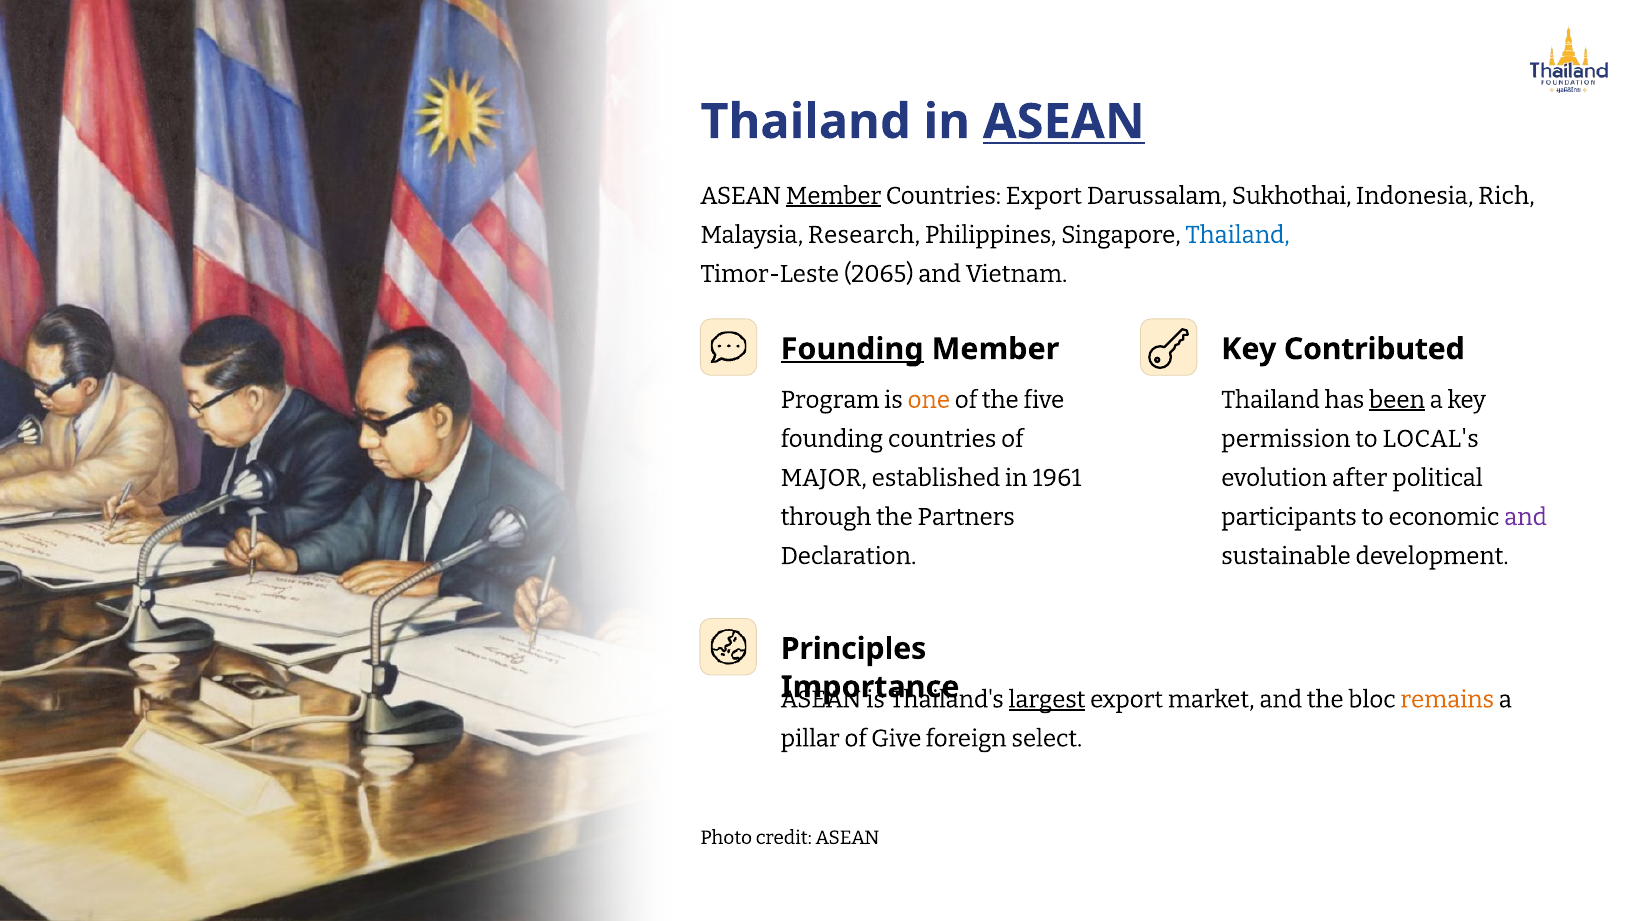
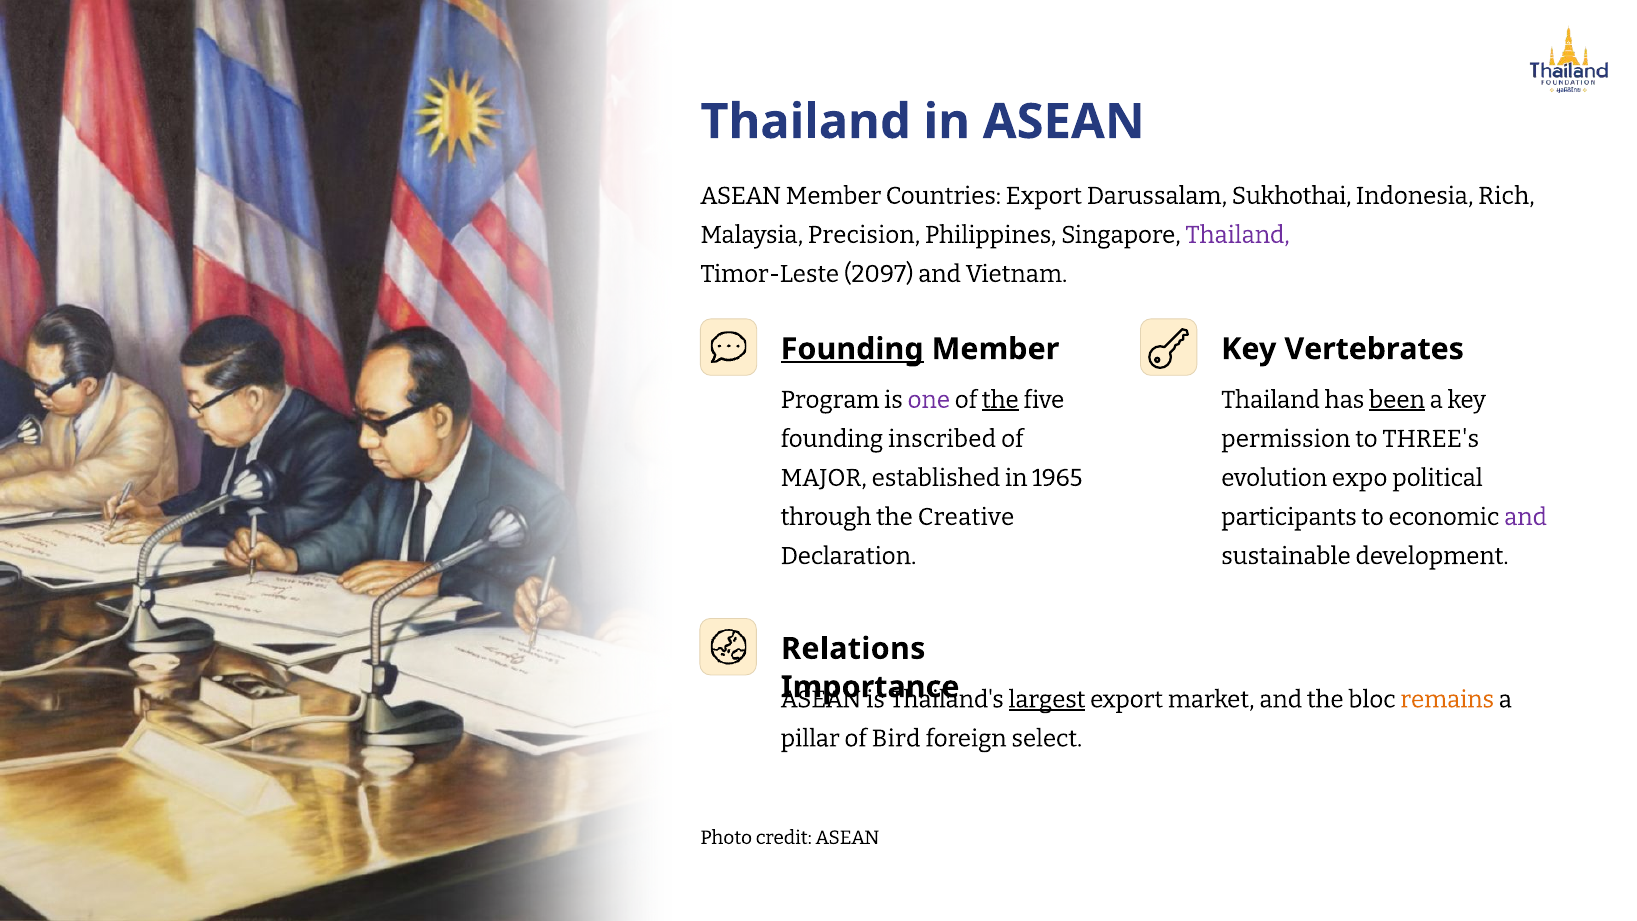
ASEAN underline: present -> none (1064, 122)
Member underline: present -> none (833, 196)
Research: Research -> Precision (864, 235)
Thailand colour: blue -> purple (1238, 235)
2065: 2065 -> 2097 (879, 274)
Contributed: Contributed -> Vertebrates (1374, 349)
one colour: orange -> purple (929, 400)
the underline: none -> present (1000, 400)
founding countries: countries -> inscribed (942, 439)
LOCAL's: LOCAL's -> THREE's (1431, 439)
1961: 1961 -> 1965 (1057, 478)
after: after -> expo (1360, 478)
Partners: Partners -> Creative (966, 517)
Principles: Principles -> Relations (853, 649)
Give: Give -> Bird (896, 738)
